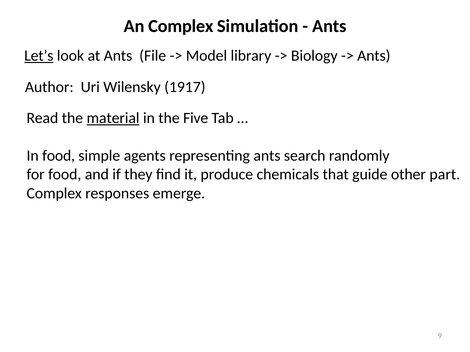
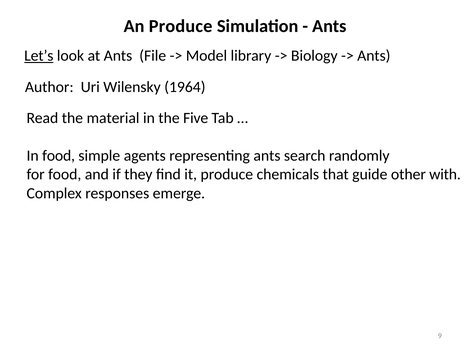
An Complex: Complex -> Produce (181, 26)
1917: 1917 -> 1964 (185, 87)
material underline: present -> none (113, 118)
part: part -> with (445, 175)
